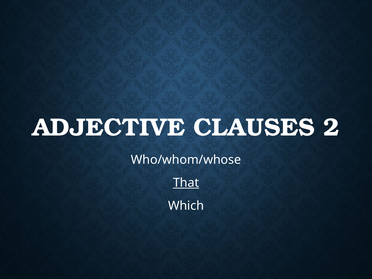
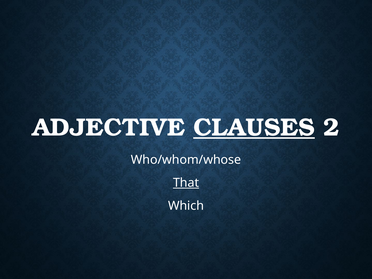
CLAUSES underline: none -> present (254, 127)
